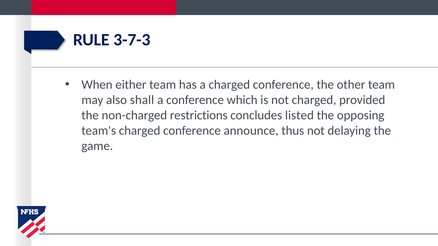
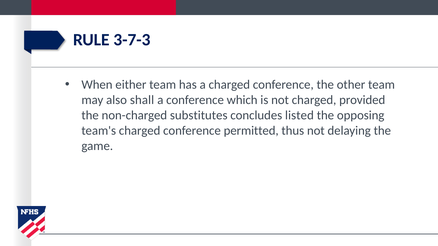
restrictions: restrictions -> substitutes (199, 115)
announce: announce -> permitted (251, 131)
